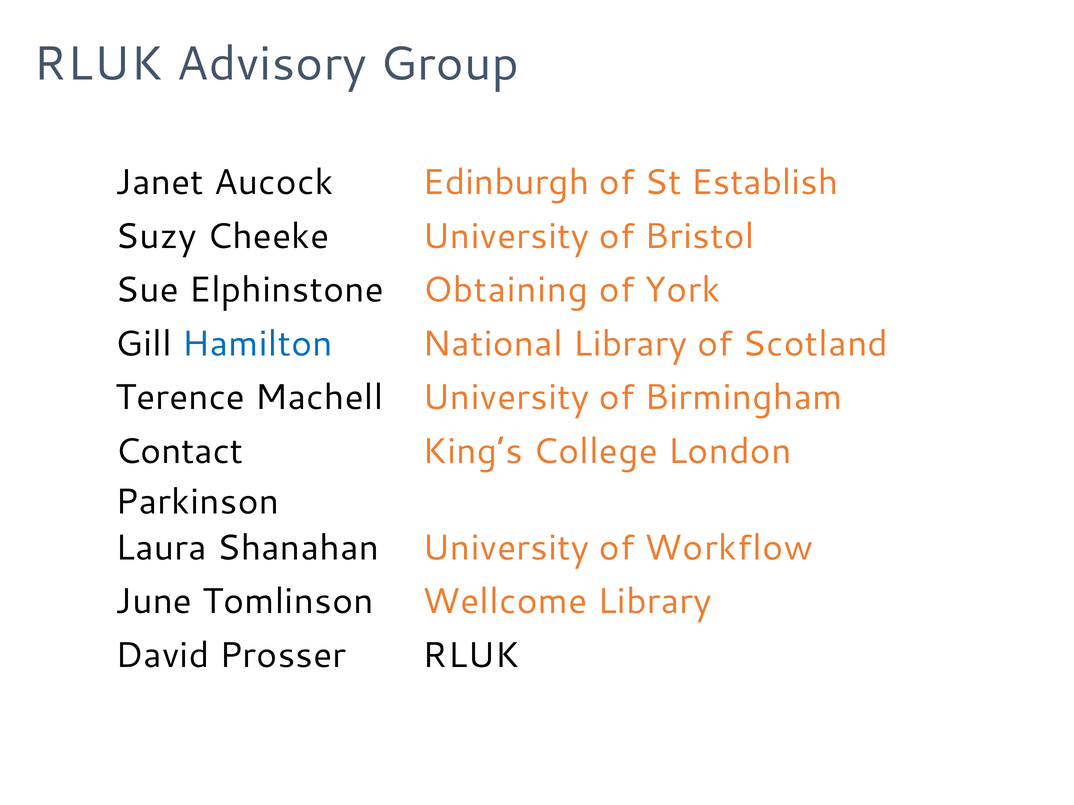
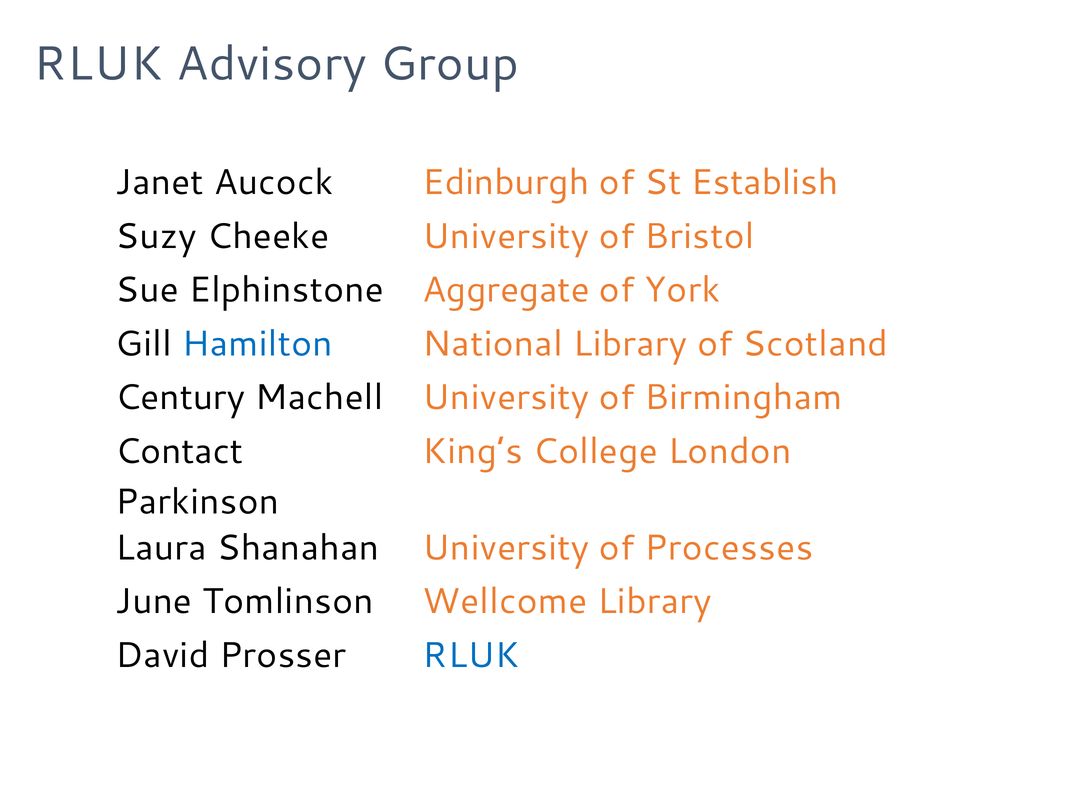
Obtaining: Obtaining -> Aggregate (506, 290)
Terence: Terence -> Century (180, 398)
Workflow: Workflow -> Processes (729, 548)
RLUK colour: black -> blue (471, 656)
